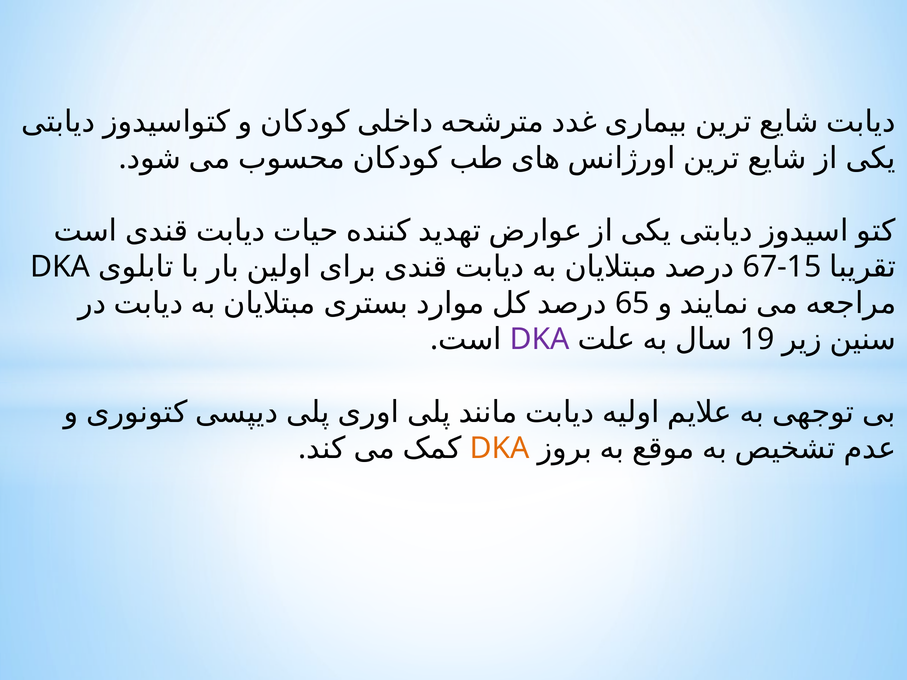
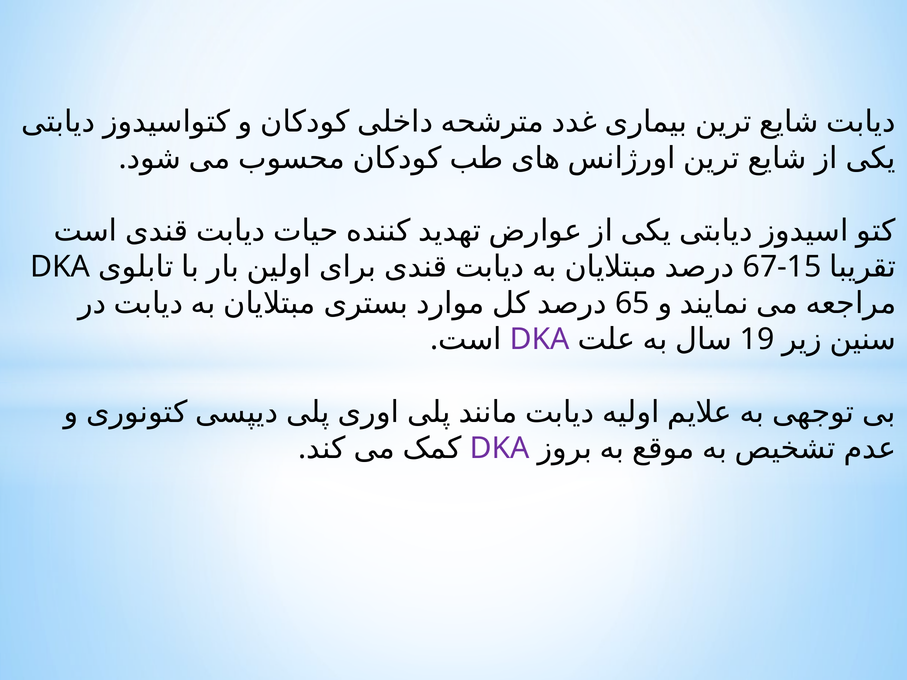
DKA colour: orange -> purple (500, 448)
